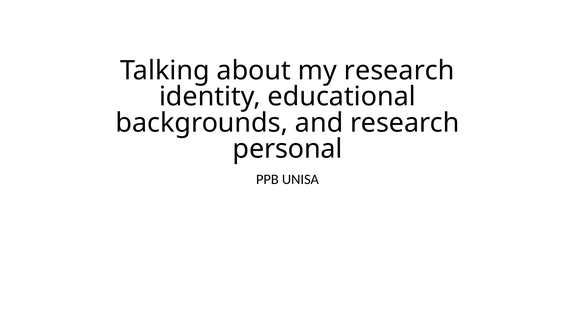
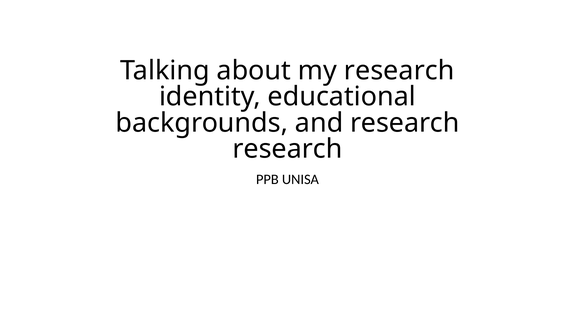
personal: personal -> research (288, 149)
